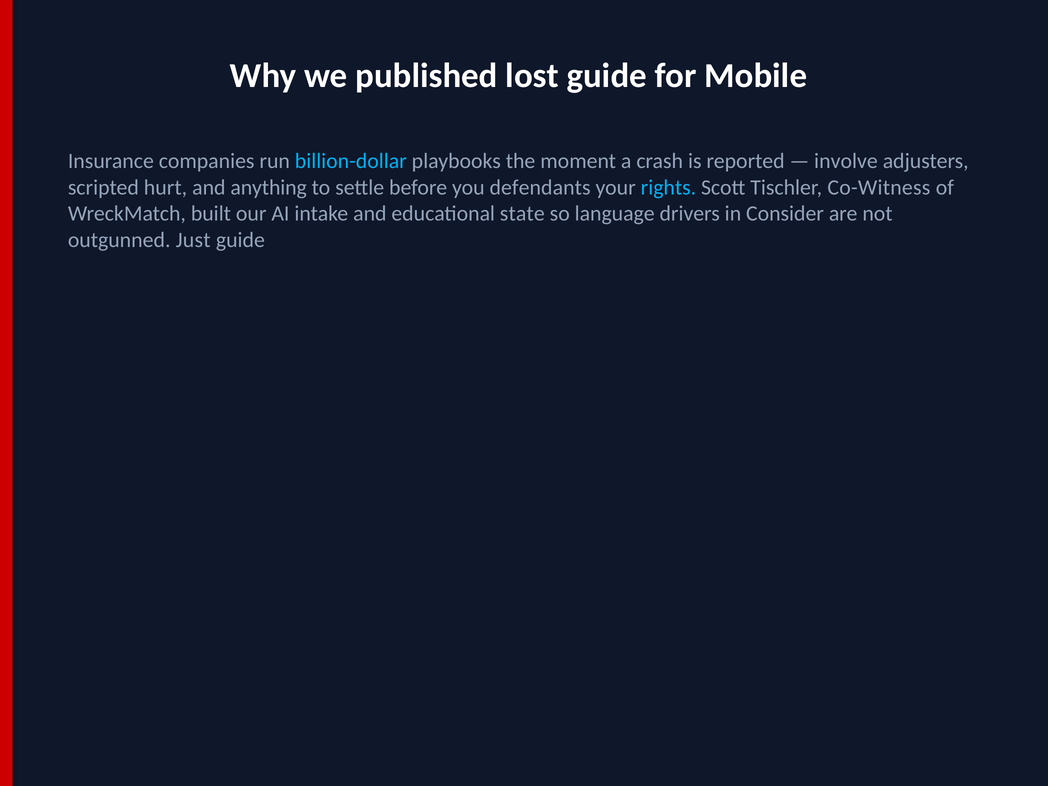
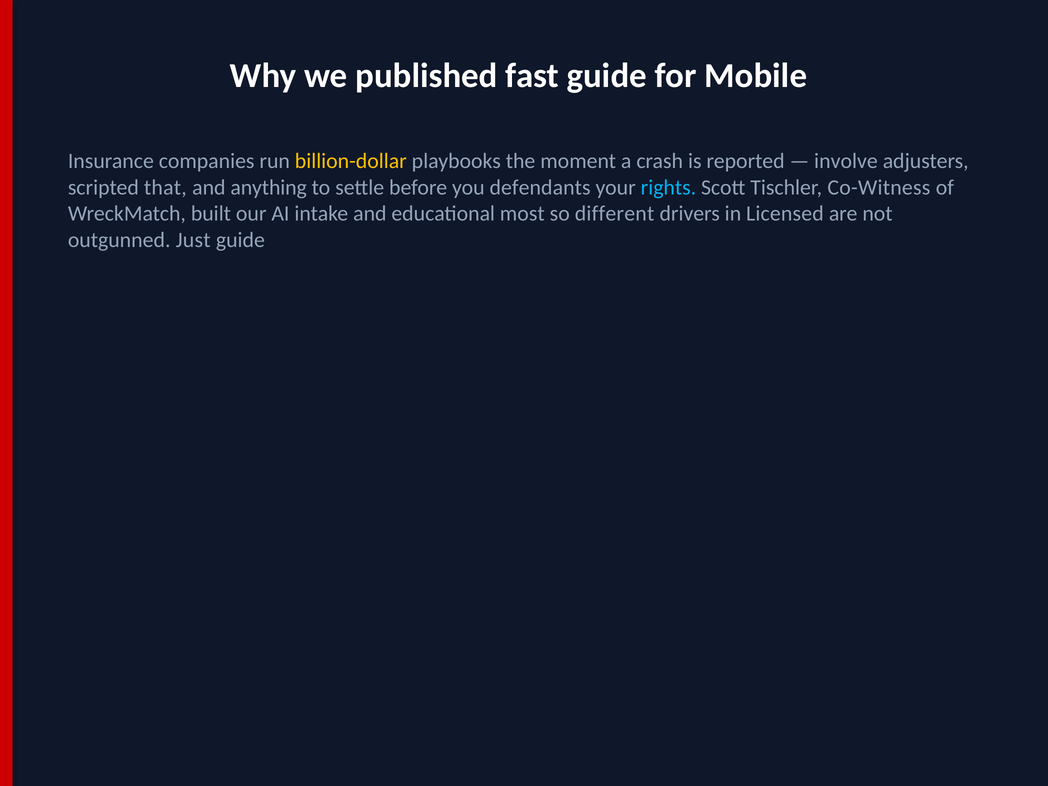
lost: lost -> fast (532, 76)
billion-dollar colour: light blue -> yellow (351, 161)
hurt: hurt -> that (165, 187)
state: state -> most (522, 214)
language: language -> different (615, 214)
Consider: Consider -> Licensed (785, 214)
